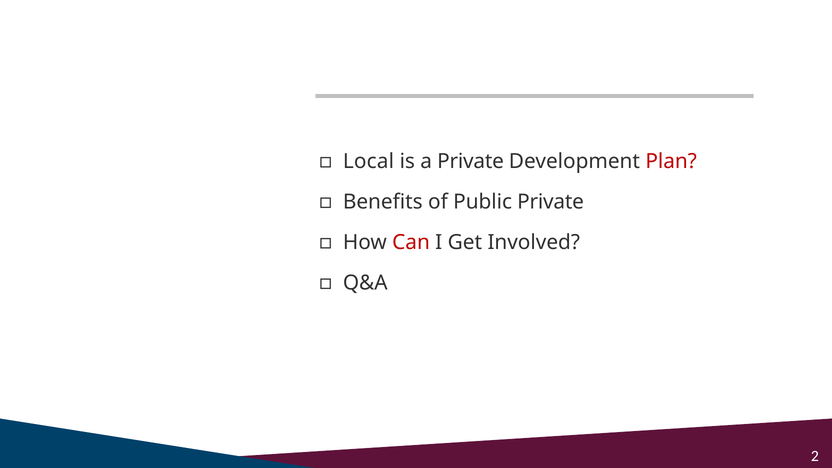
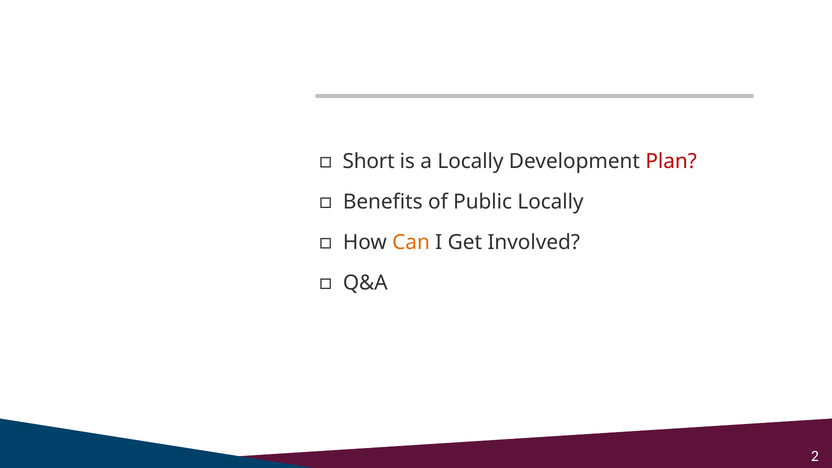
Local: Local -> Short (369, 161)
a Private: Private -> Locally (470, 161)
Public Private: Private -> Locally (551, 202)
Can colour: red -> orange (411, 242)
